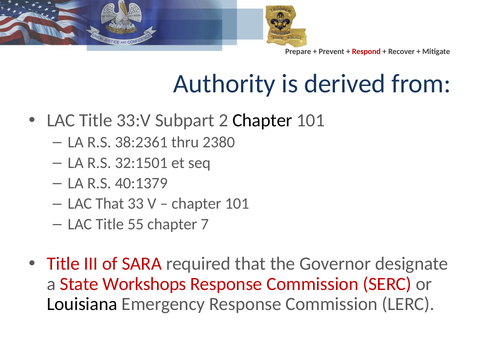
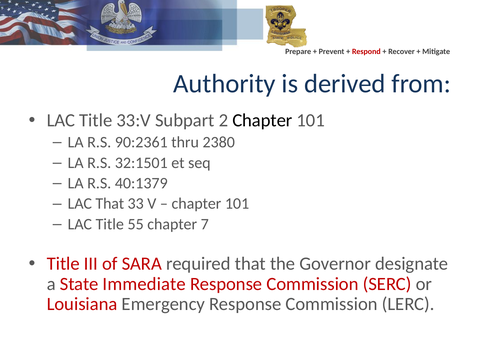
38:2361: 38:2361 -> 90:2361 (141, 142)
Workshops: Workshops -> Immediate (144, 283)
Louisiana colour: black -> red (82, 303)
